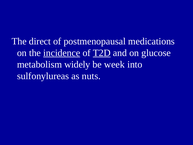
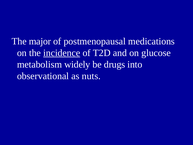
direct: direct -> major (40, 41)
T2D underline: present -> none (102, 53)
week: week -> drugs (115, 64)
sulfonylureas: sulfonylureas -> observational (43, 76)
